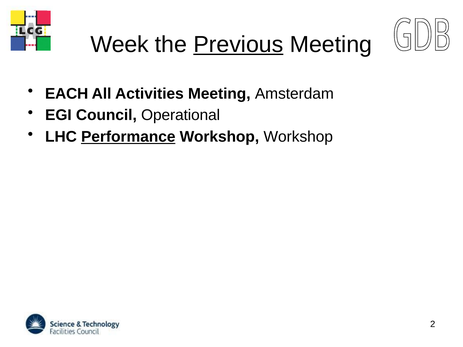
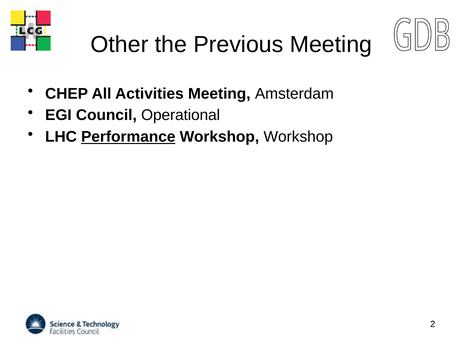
Week: Week -> Other (120, 44)
Previous underline: present -> none (238, 44)
EACH: EACH -> CHEP (67, 94)
